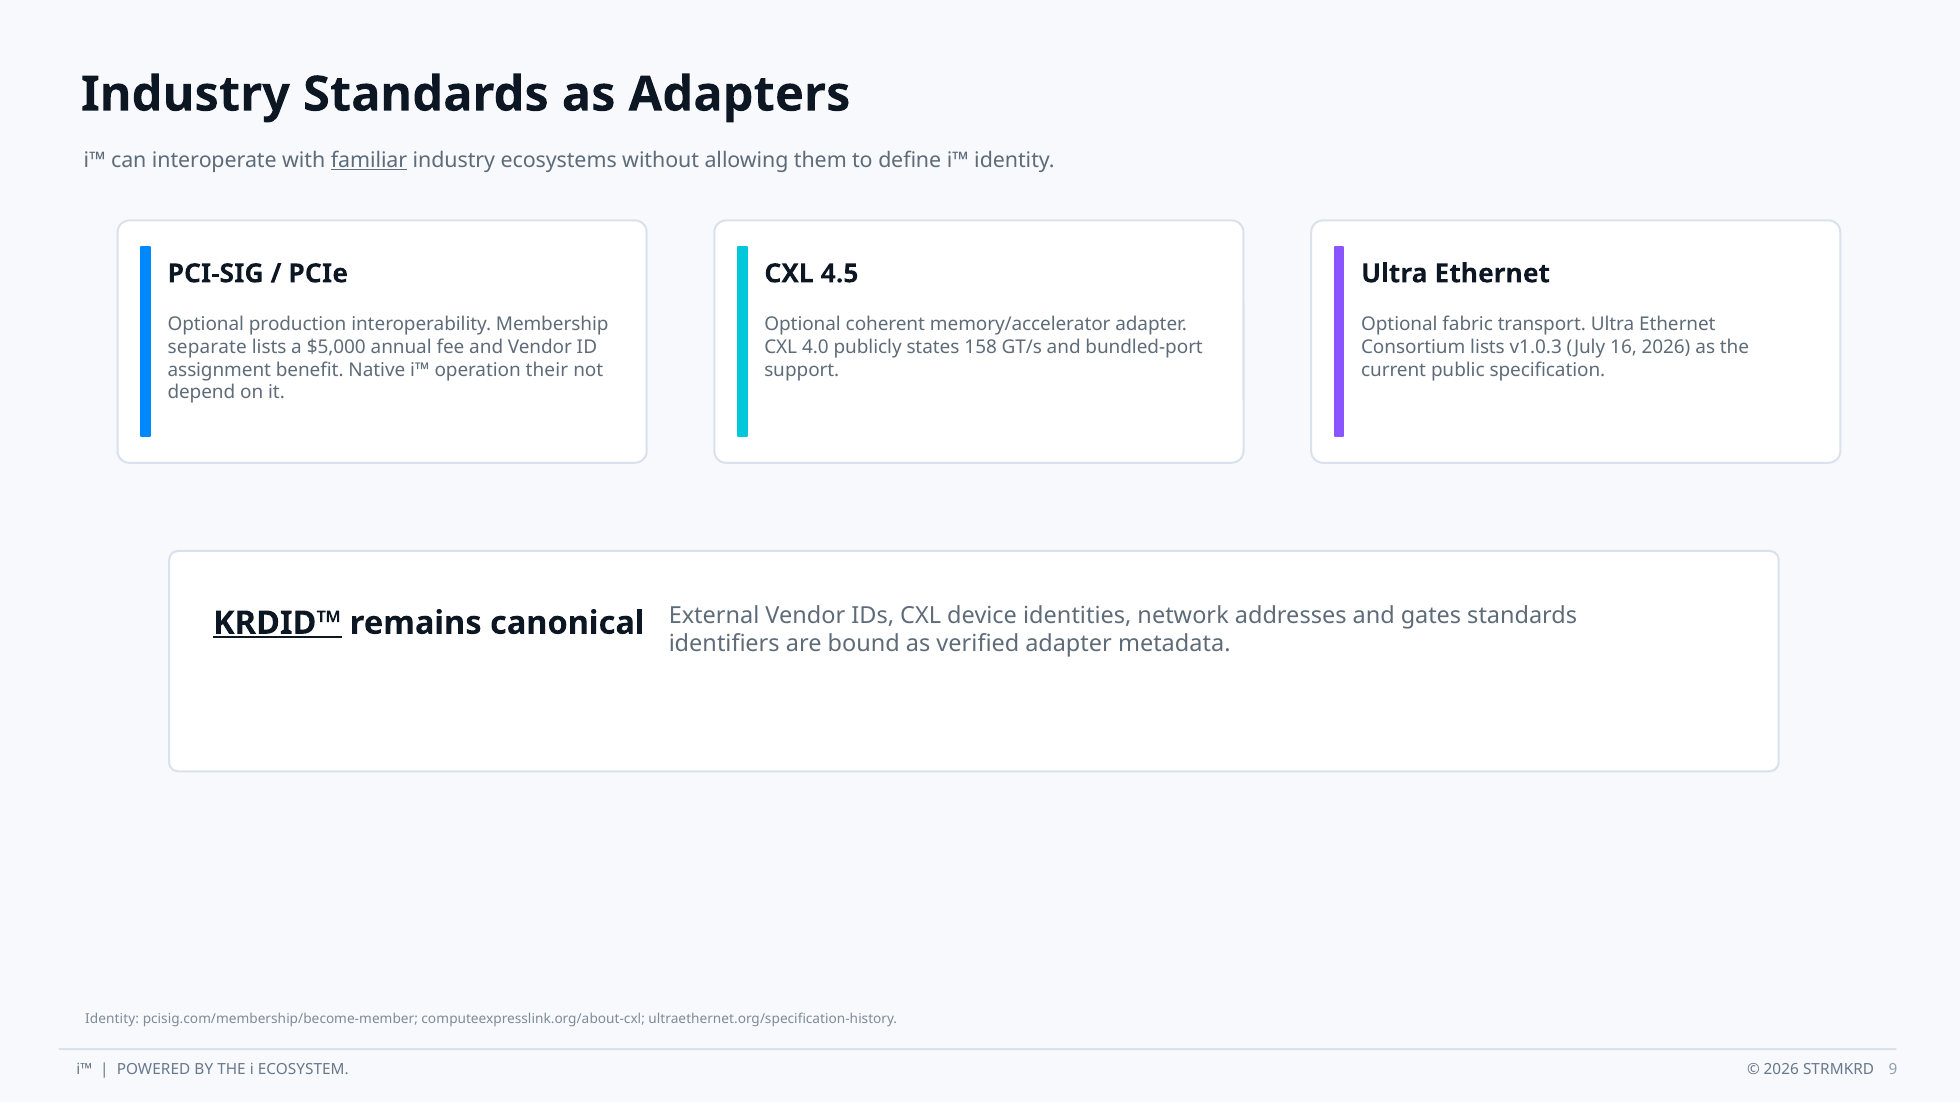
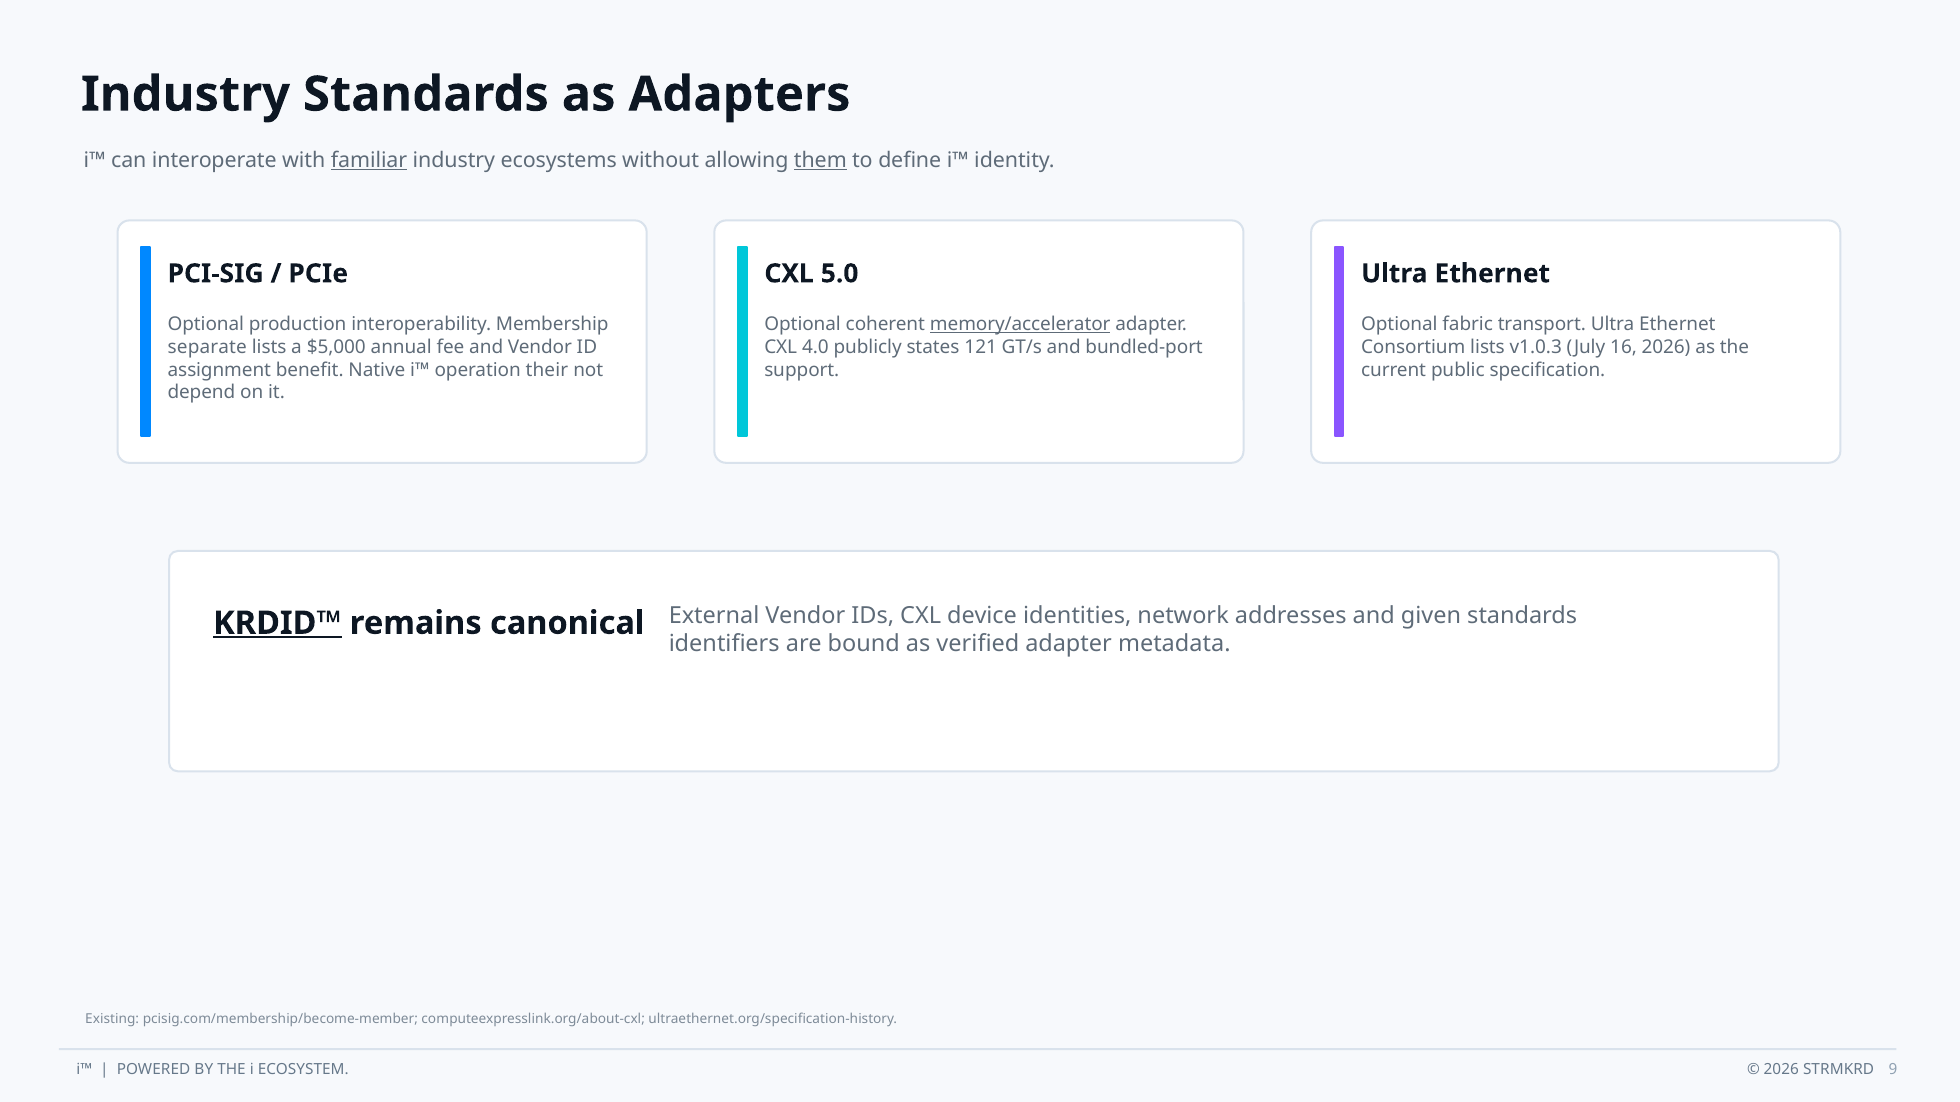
them underline: none -> present (820, 160)
4.5: 4.5 -> 5.0 (840, 274)
memory/accelerator underline: none -> present (1020, 324)
158: 158 -> 121 (981, 347)
gates: gates -> given (1431, 616)
Identity: Identity -> Existing (112, 1020)
